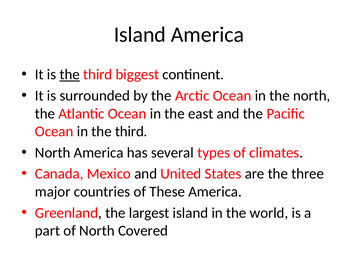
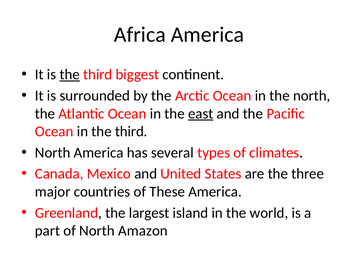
Island: Island -> Africa (140, 35)
east underline: none -> present (201, 113)
Covered: Covered -> Amazon (143, 230)
